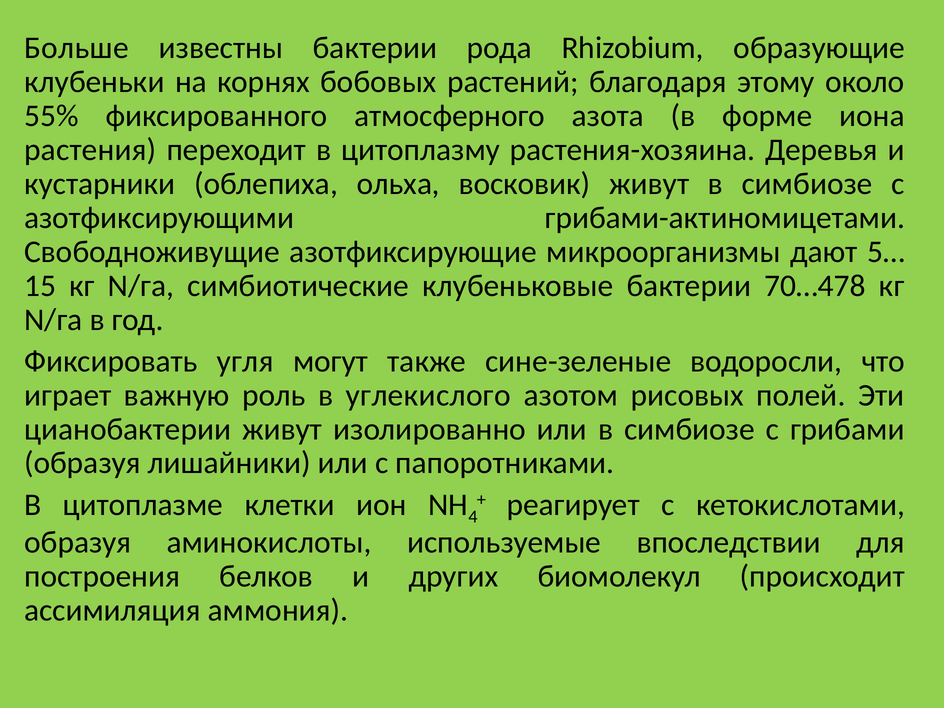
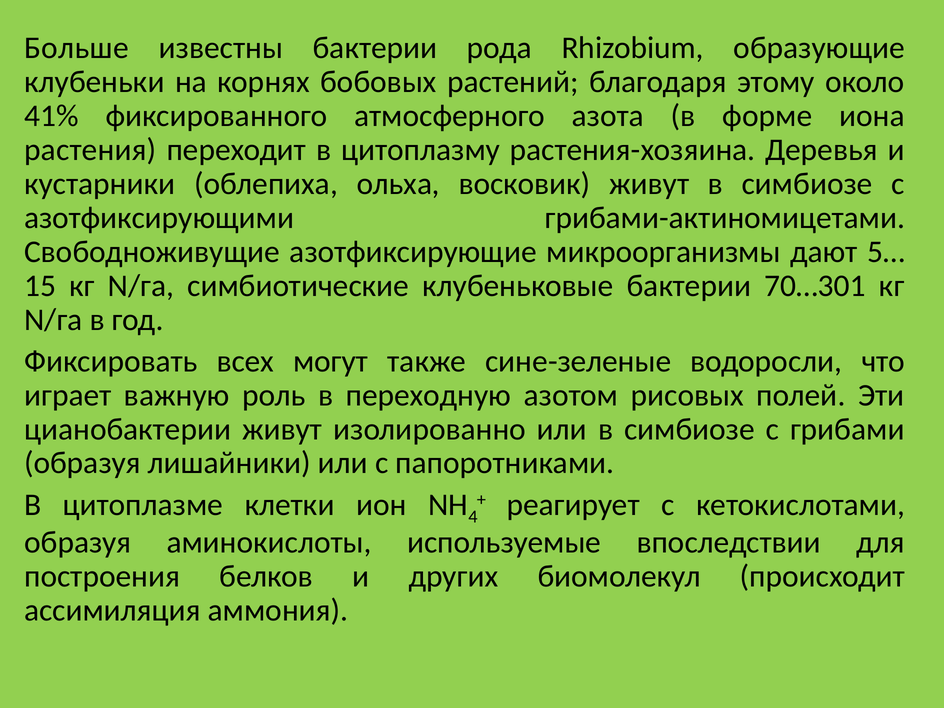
55%: 55% -> 41% (51, 116)
70…478: 70…478 -> 70…301 (815, 286)
угля: угля -> всех (245, 361)
углекислого: углекислого -> переходную (428, 395)
